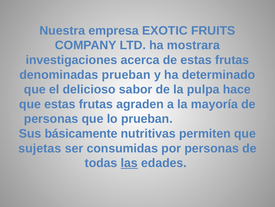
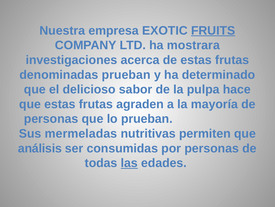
FRUITS underline: none -> present (213, 30)
básicamente: básicamente -> mermeladas (81, 133)
sujetas: sujetas -> análisis (40, 148)
